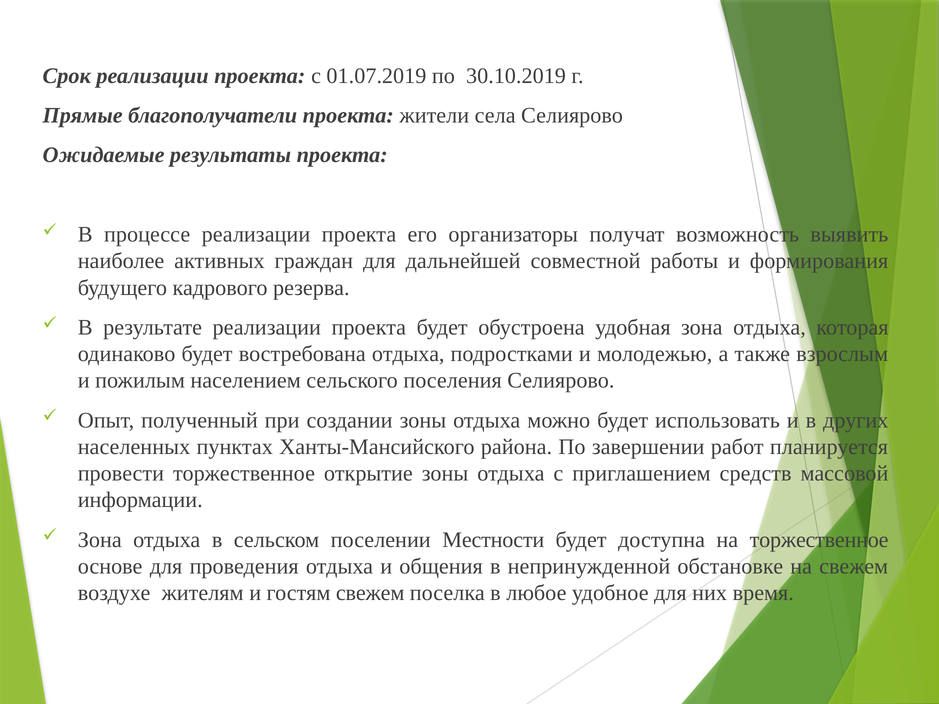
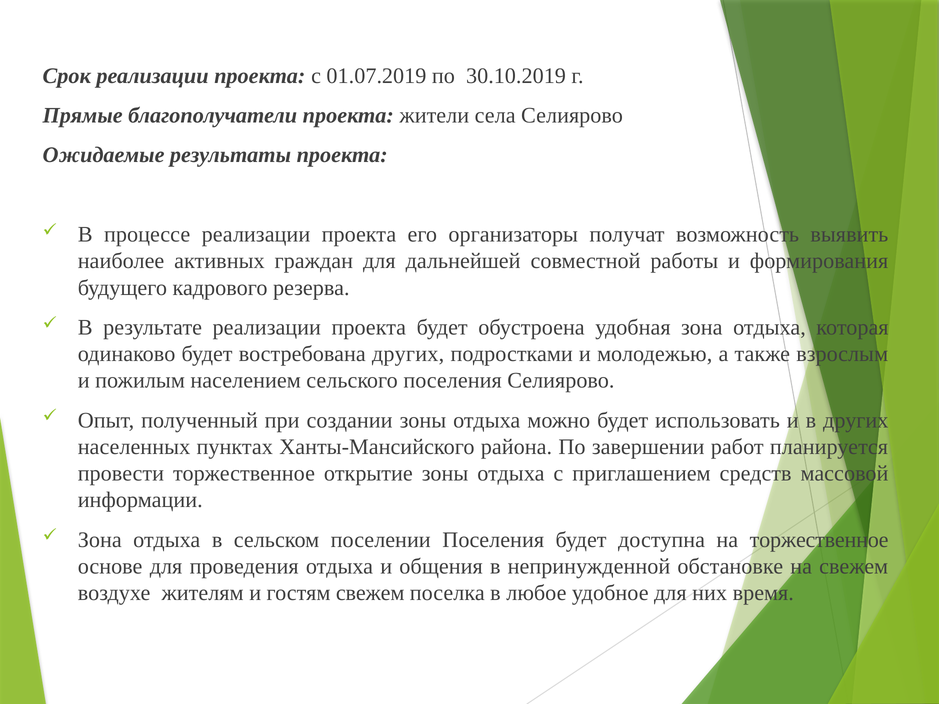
востребована отдыха: отдыха -> других (408, 354)
поселении Местности: Местности -> Поселения (493, 540)
